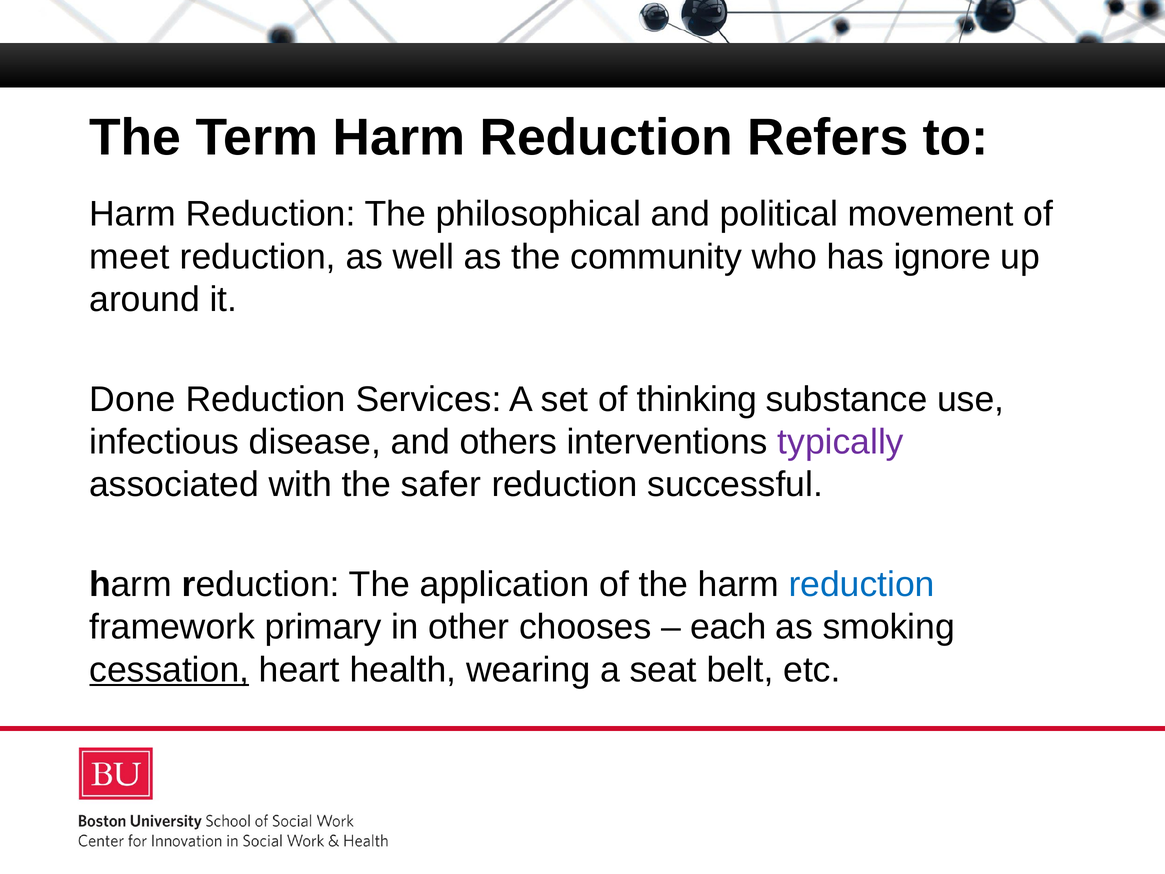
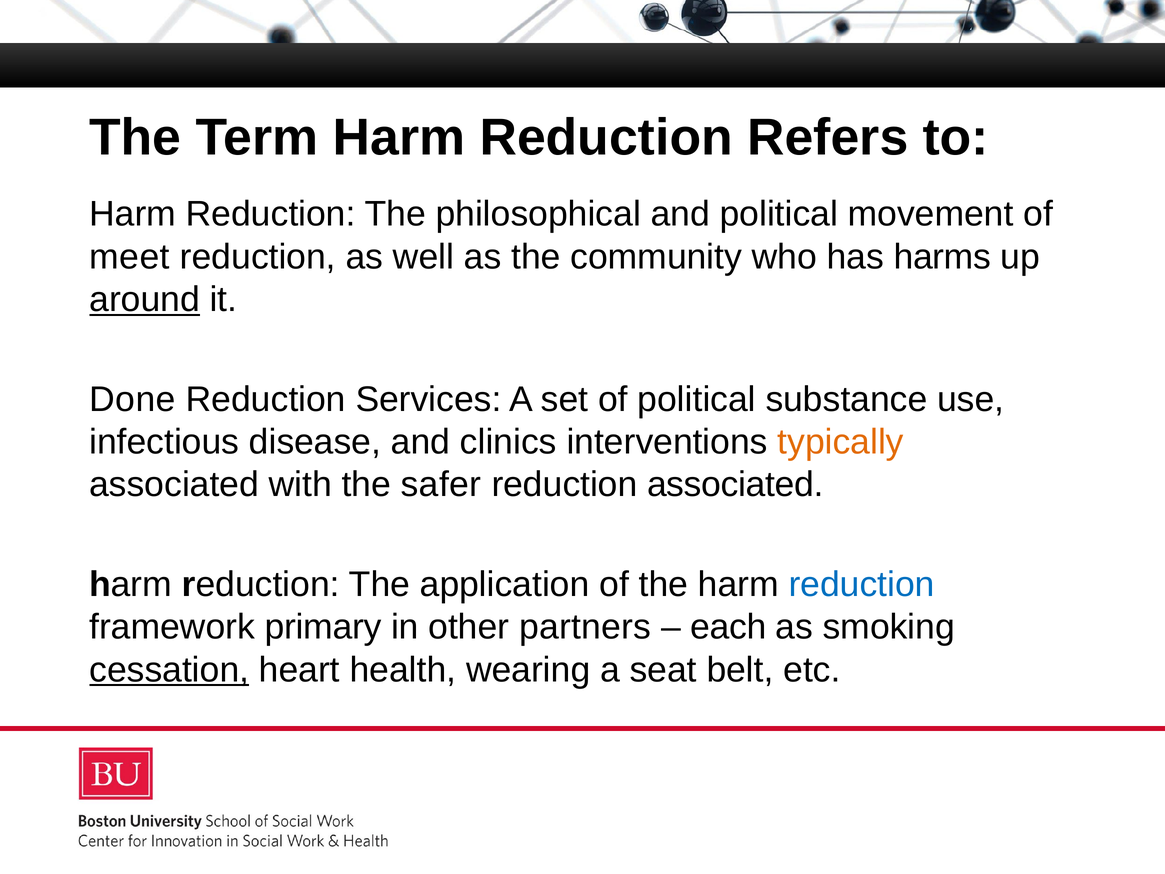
ignore: ignore -> harms (942, 257)
around underline: none -> present (145, 300)
of thinking: thinking -> political (697, 399)
others: others -> clinics (508, 442)
typically colour: purple -> orange (841, 442)
reduction successful: successful -> associated (735, 485)
chooses: chooses -> partners (585, 627)
